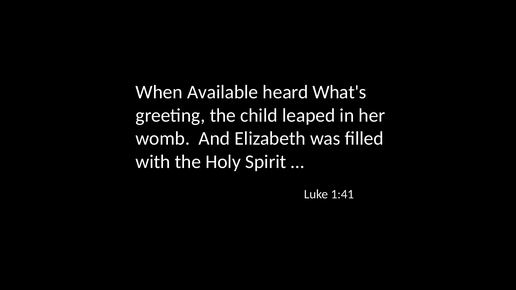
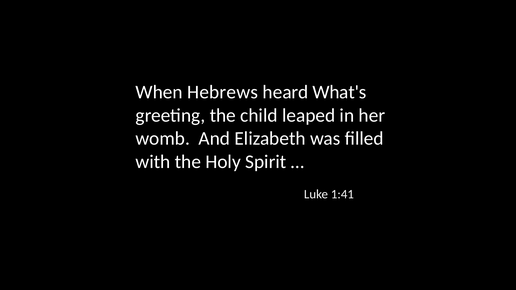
Available: Available -> Hebrews (223, 92)
